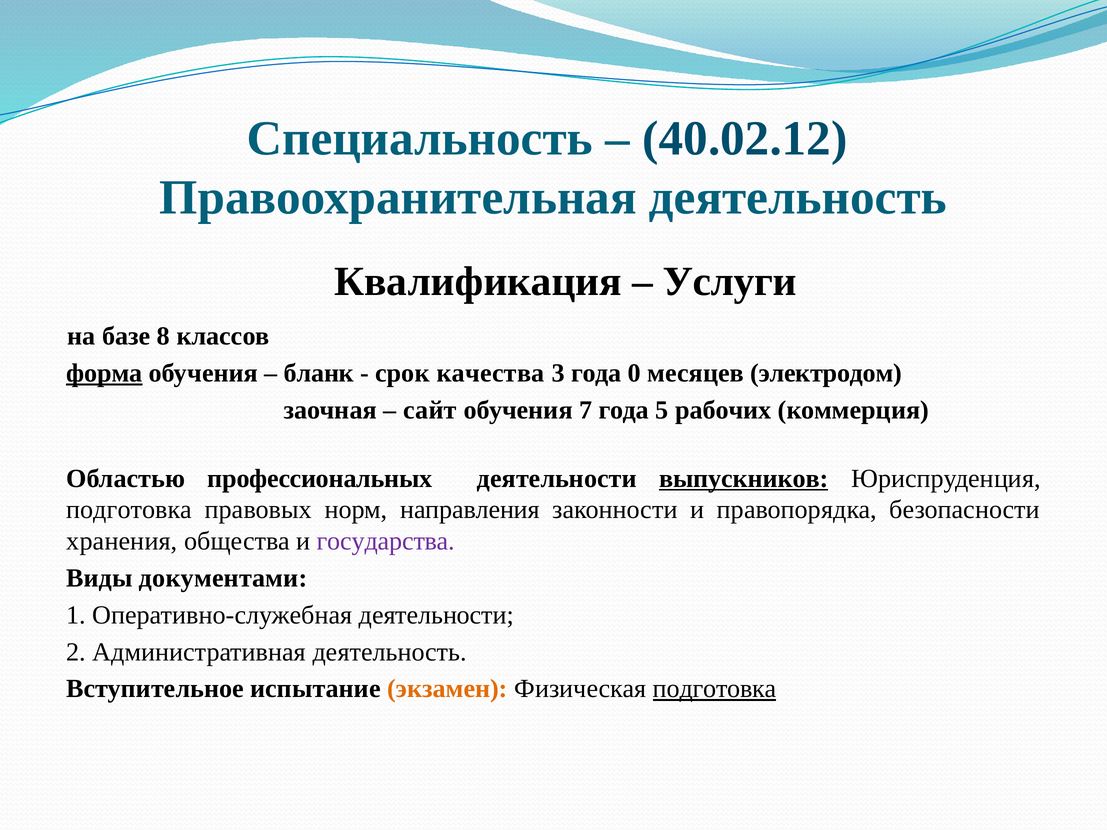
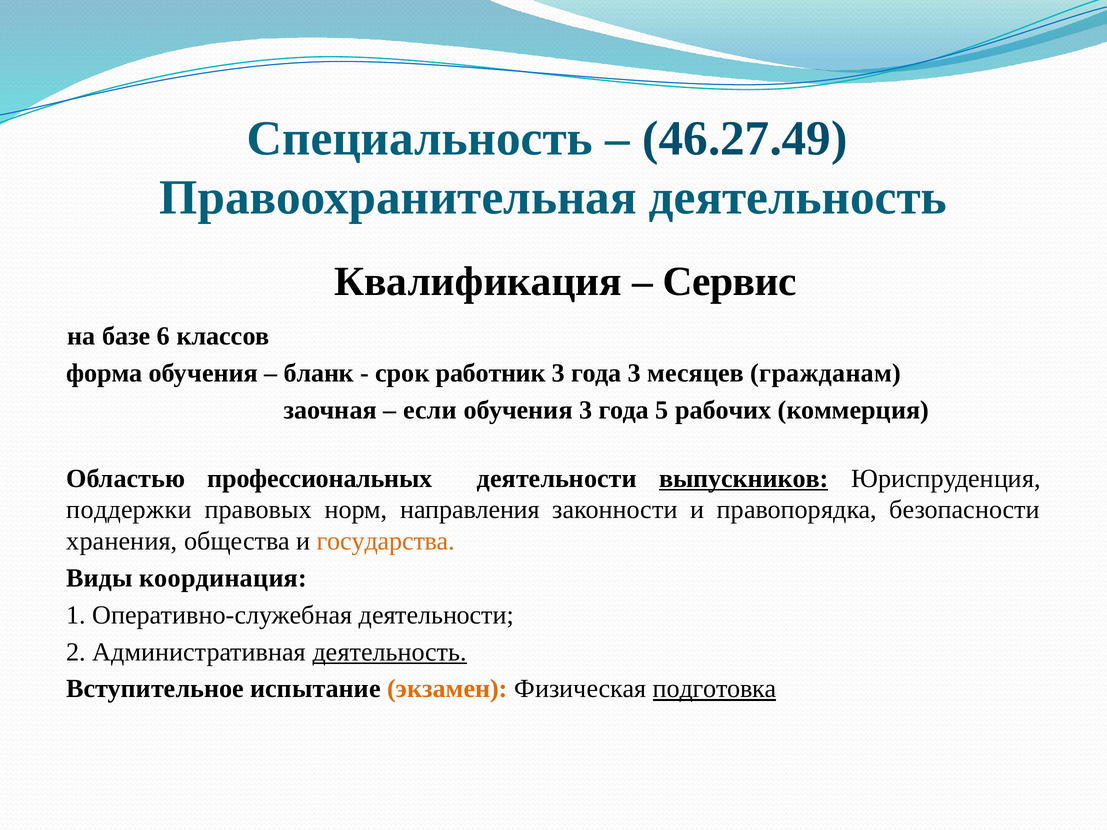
40.02.12: 40.02.12 -> 46.27.49 (745, 138)
Услуги: Услуги -> Сервис (730, 282)
8: 8 -> 6 (163, 336)
форма underline: present -> none (104, 373)
качества: качества -> работник (491, 373)
года 0: 0 -> 3 (634, 373)
электродом: электродом -> гражданам (826, 373)
сайт: сайт -> если (430, 410)
обучения 7: 7 -> 3 (586, 410)
подготовка: подготовка -> поддержки (129, 510)
государства colour: purple -> orange (386, 541)
документами: документами -> координация (223, 578)
деятельность underline: none -> present (390, 652)
